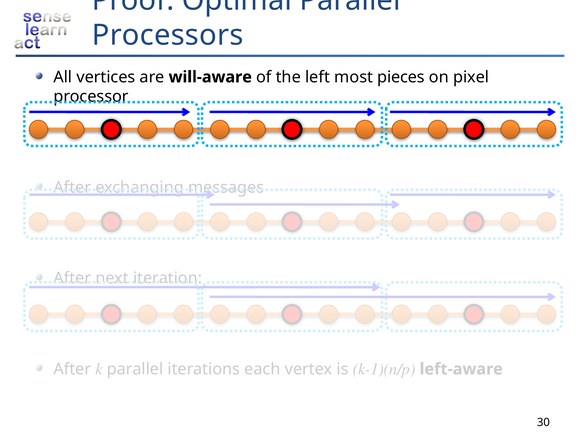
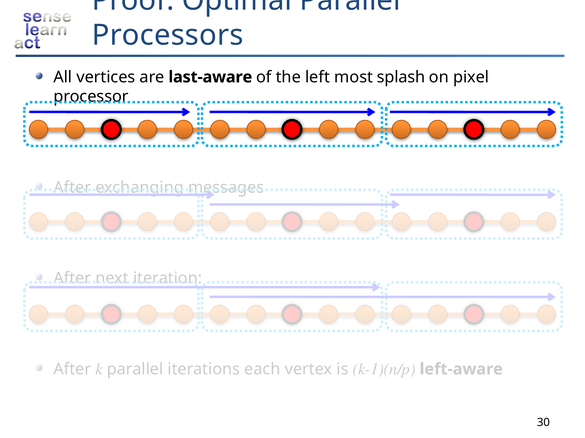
will-aware: will-aware -> last-aware (210, 77)
pieces: pieces -> splash (401, 77)
